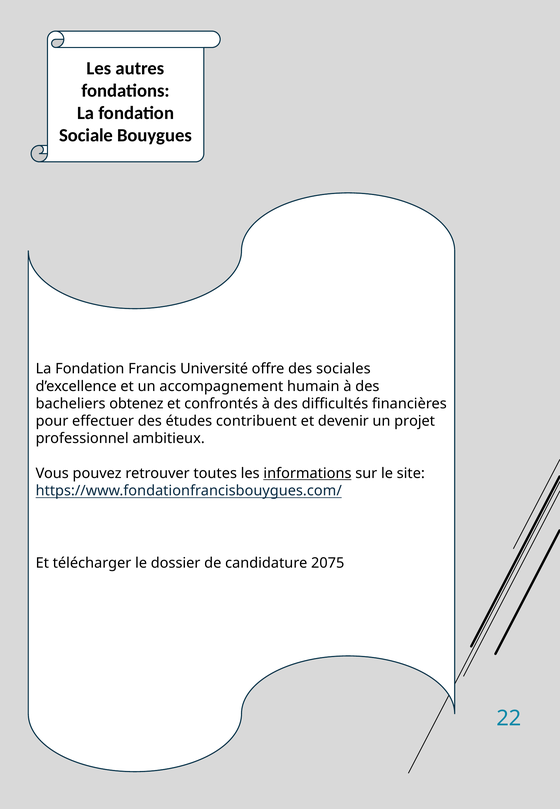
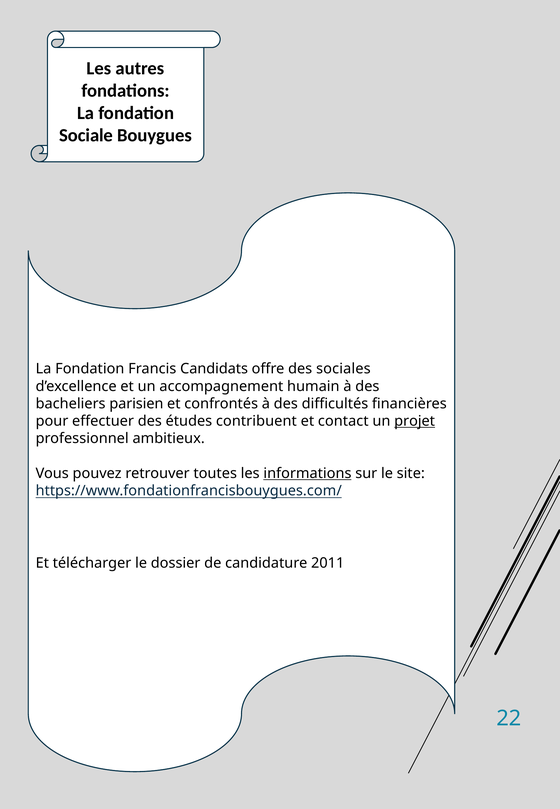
Université: Université -> Candidats (214, 369)
obtenez: obtenez -> parisien (136, 404)
devenir: devenir -> contact (343, 421)
projet underline: none -> present (415, 421)
2075: 2075 -> 2011 (328, 563)
